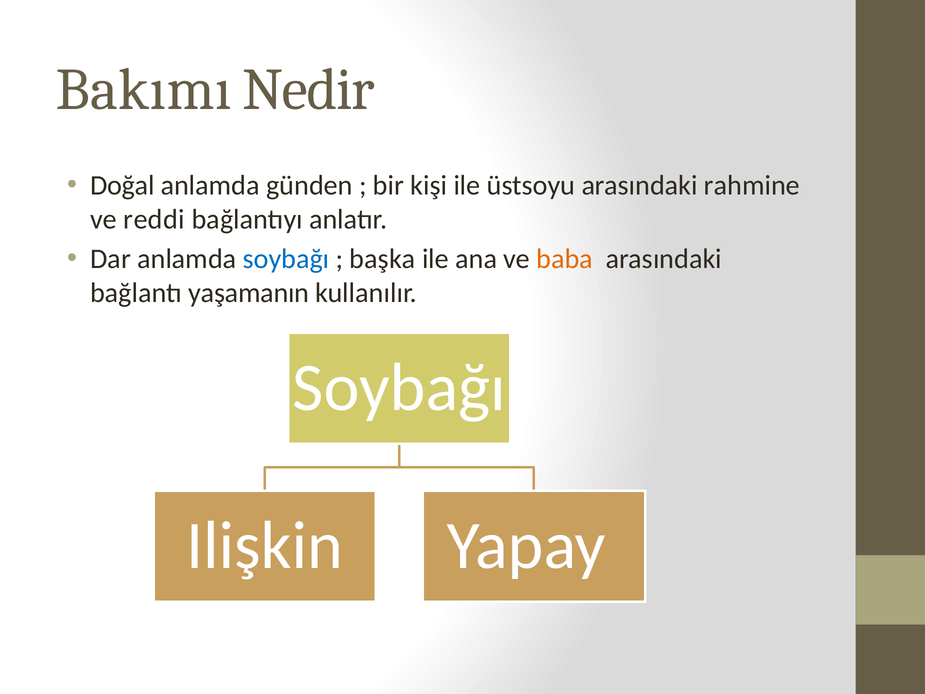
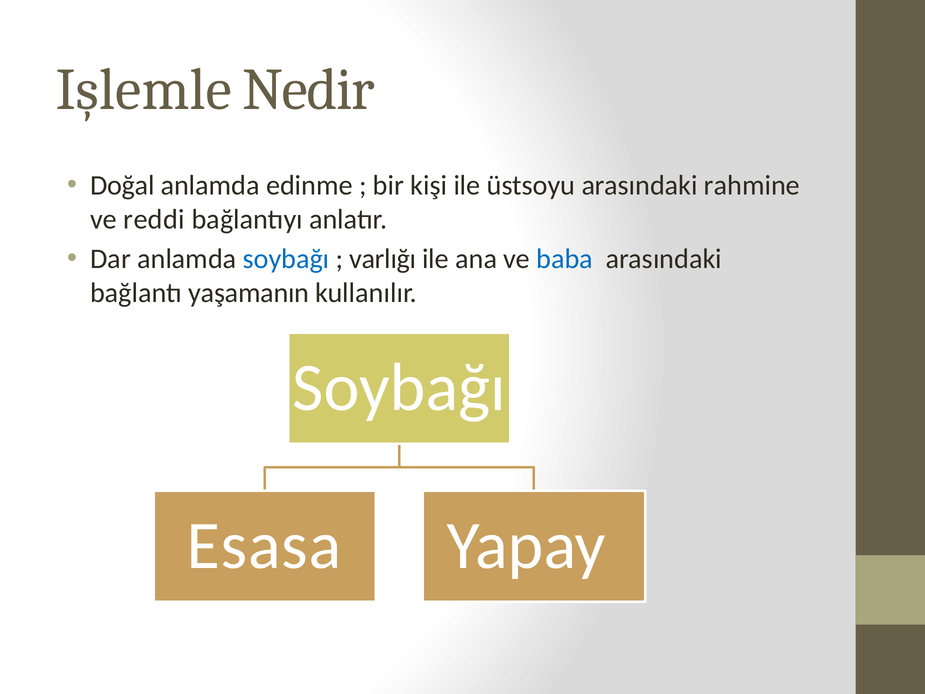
Bakımı: Bakımı -> Işlemle (144, 90)
günden: günden -> edinme (309, 185)
başka: başka -> varlığı (383, 259)
baba colour: orange -> blue (565, 259)
Ilişkin: Ilişkin -> Esasa (264, 546)
